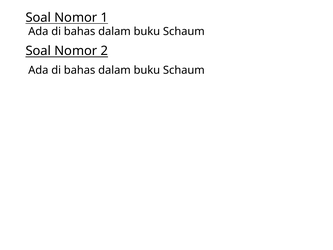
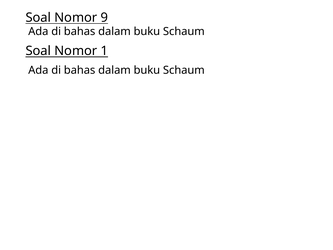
1: 1 -> 9 (104, 18)
2: 2 -> 1 (104, 51)
